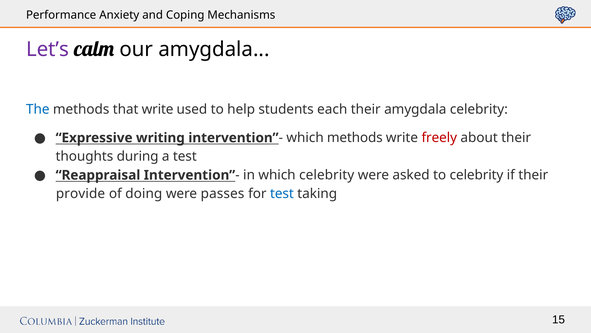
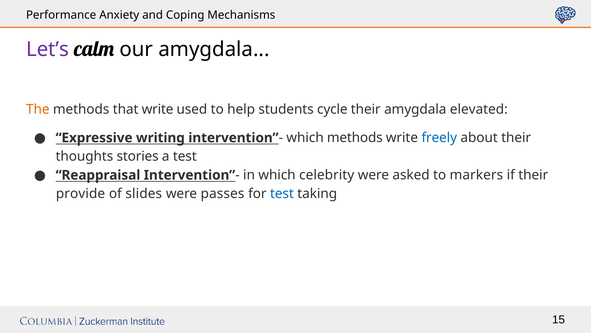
The colour: blue -> orange (38, 109)
each: each -> cycle (332, 109)
amygdala celebrity: celebrity -> elevated (479, 109)
freely colour: red -> blue (439, 138)
during: during -> stories (138, 156)
to celebrity: celebrity -> markers (476, 175)
doing: doing -> slides (144, 193)
